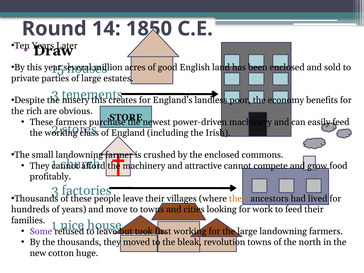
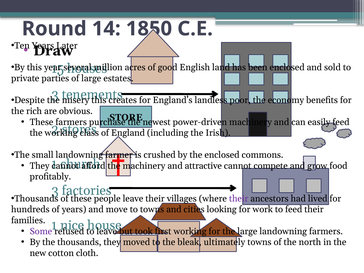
their colour: orange -> purple (239, 199)
revolution: revolution -> ultimately (224, 242)
huge: huge -> cloth (87, 253)
